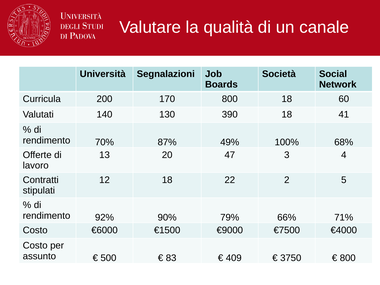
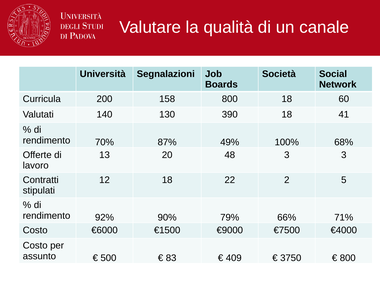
170: 170 -> 158 (167, 99)
47: 47 -> 48 (230, 155)
3 4: 4 -> 3 (344, 155)
